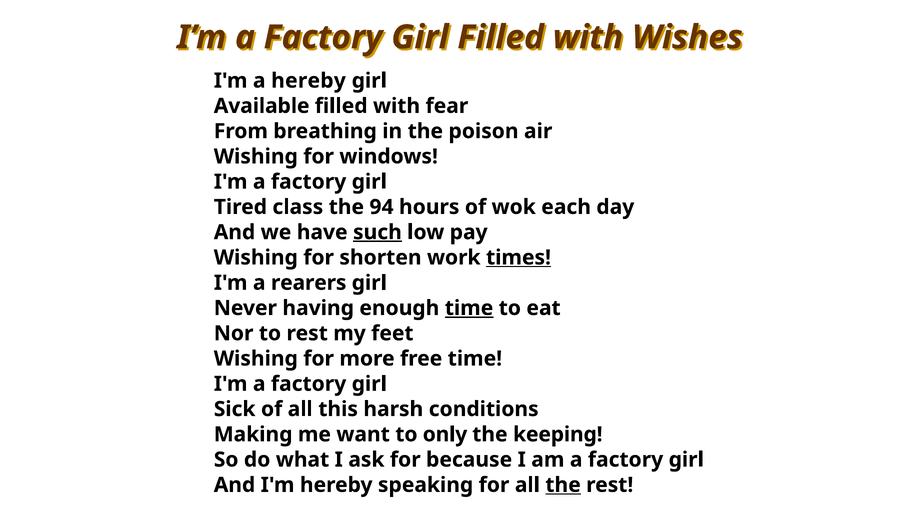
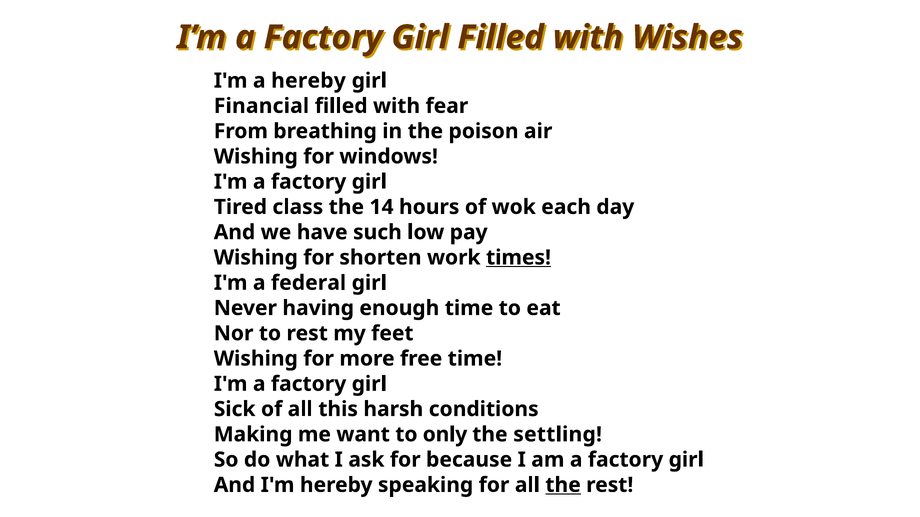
Available: Available -> Financial (262, 106)
94: 94 -> 14 (382, 207)
such underline: present -> none (377, 233)
rearers: rearers -> federal (309, 283)
time underline: present -> none (469, 308)
keeping: keeping -> settling (558, 435)
